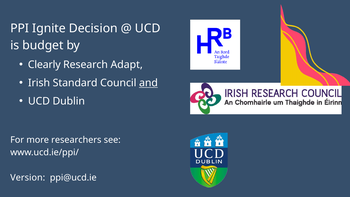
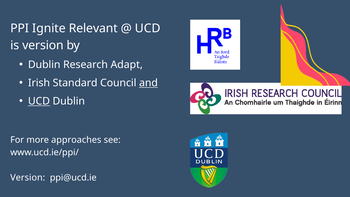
Decision: Decision -> Relevant (93, 28)
is budget: budget -> version (43, 45)
Clearly: Clearly -> Dublin (44, 65)
UCD underline: none -> present (39, 101)
researchers: researchers -> approaches (76, 140)
